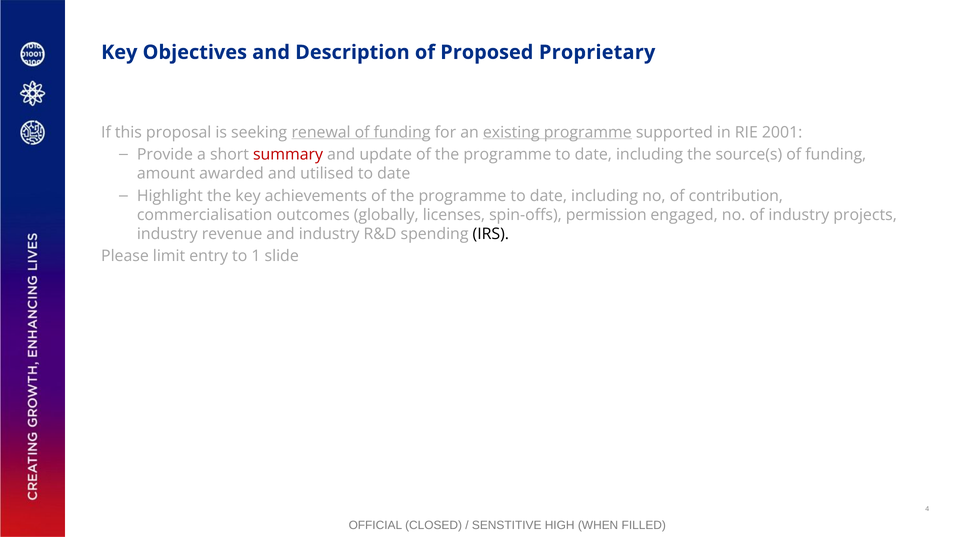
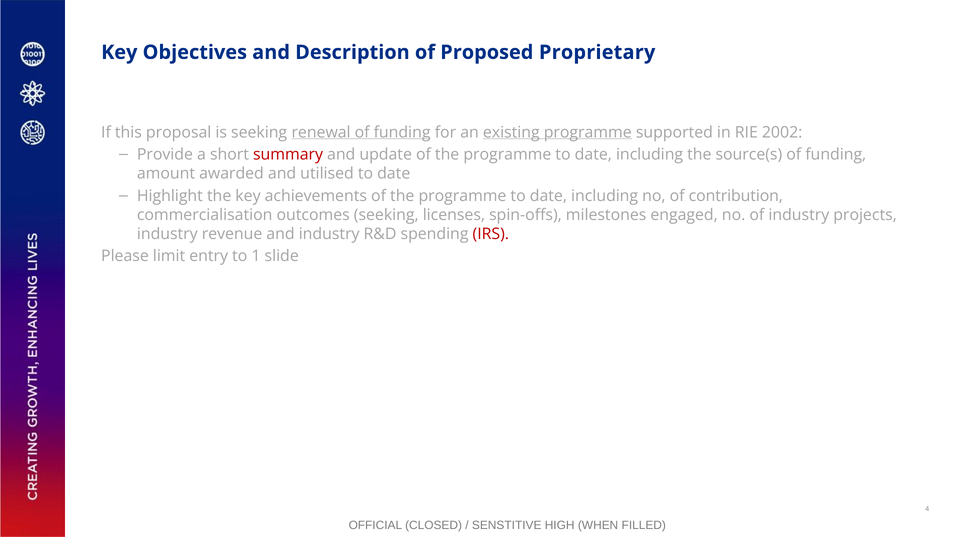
2001: 2001 -> 2002 (782, 132)
outcomes globally: globally -> seeking (386, 215)
permission: permission -> milestones (606, 215)
IRS colour: black -> red (491, 234)
